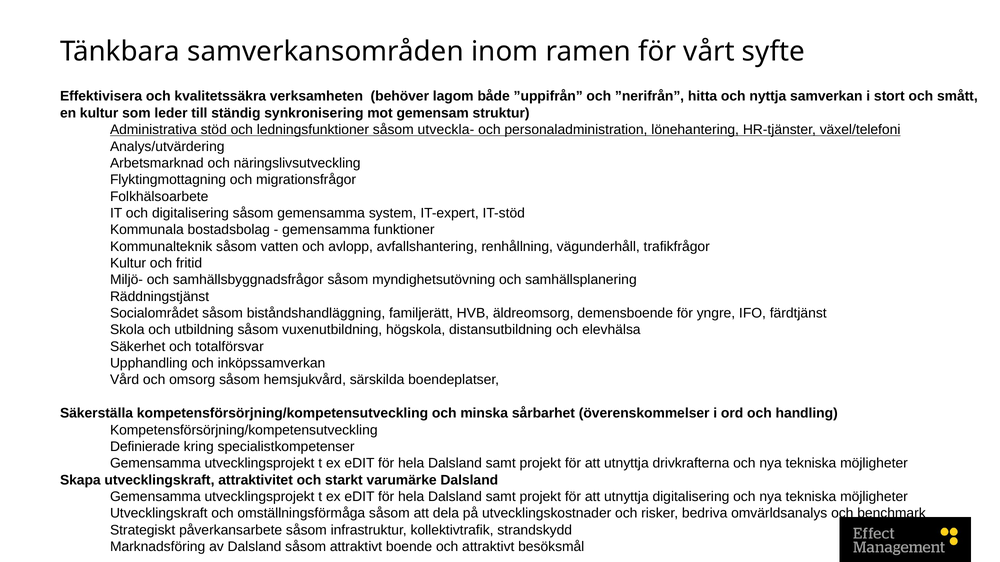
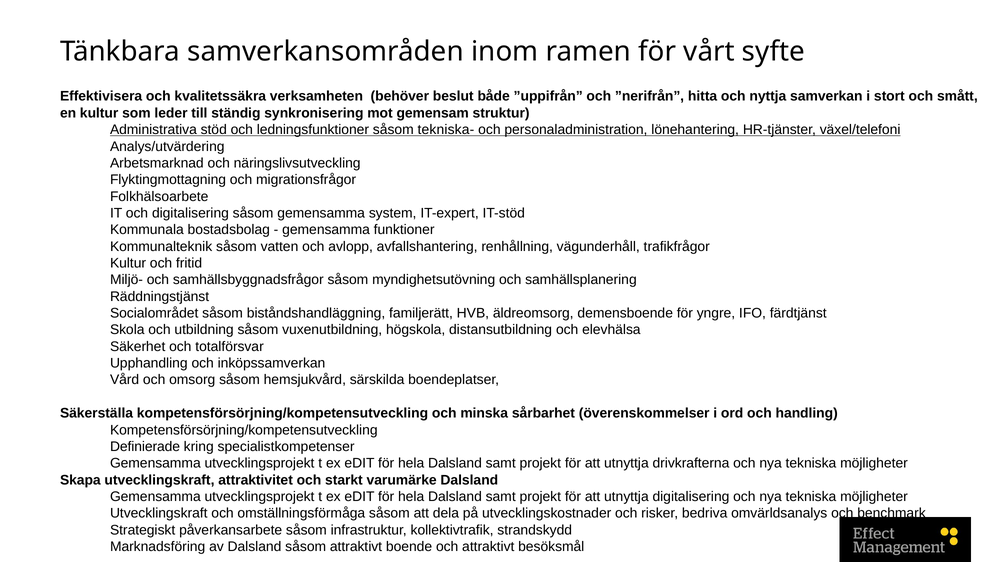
lagom: lagom -> beslut (453, 96)
utveckla-: utveckla- -> tekniska- (446, 130)
